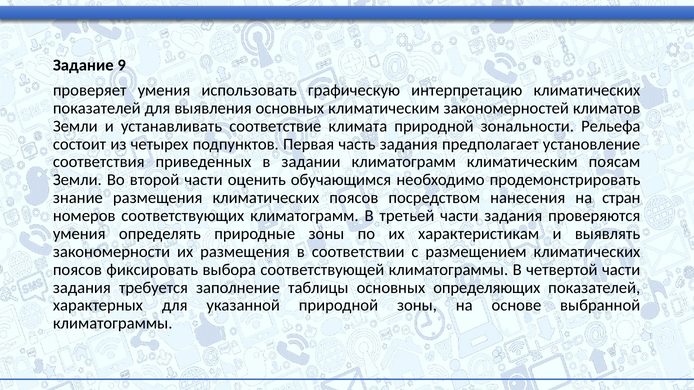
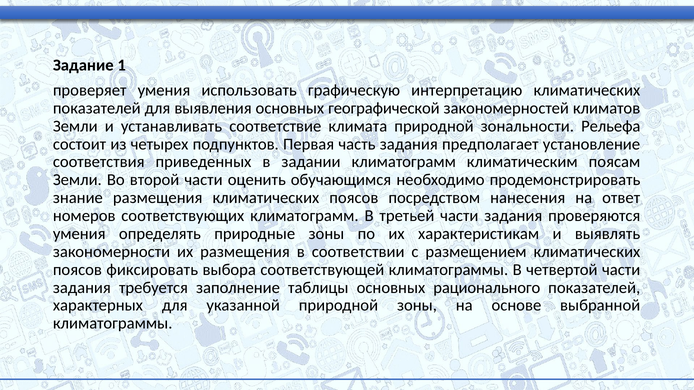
9: 9 -> 1 (122, 65)
основных климатическим: климатическим -> географической (384, 108)
стран: стран -> ответ (621, 198)
определяющих: определяющих -> рационального (487, 288)
